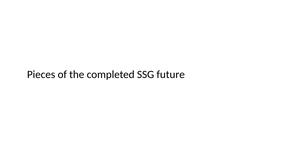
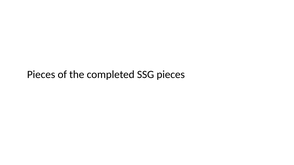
SSG future: future -> pieces (171, 75)
